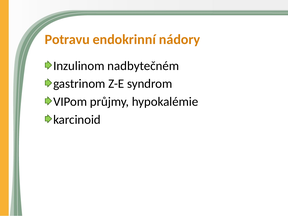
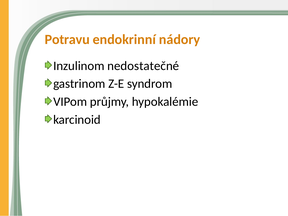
nadbytečném: nadbytečném -> nedostatečné (143, 66)
